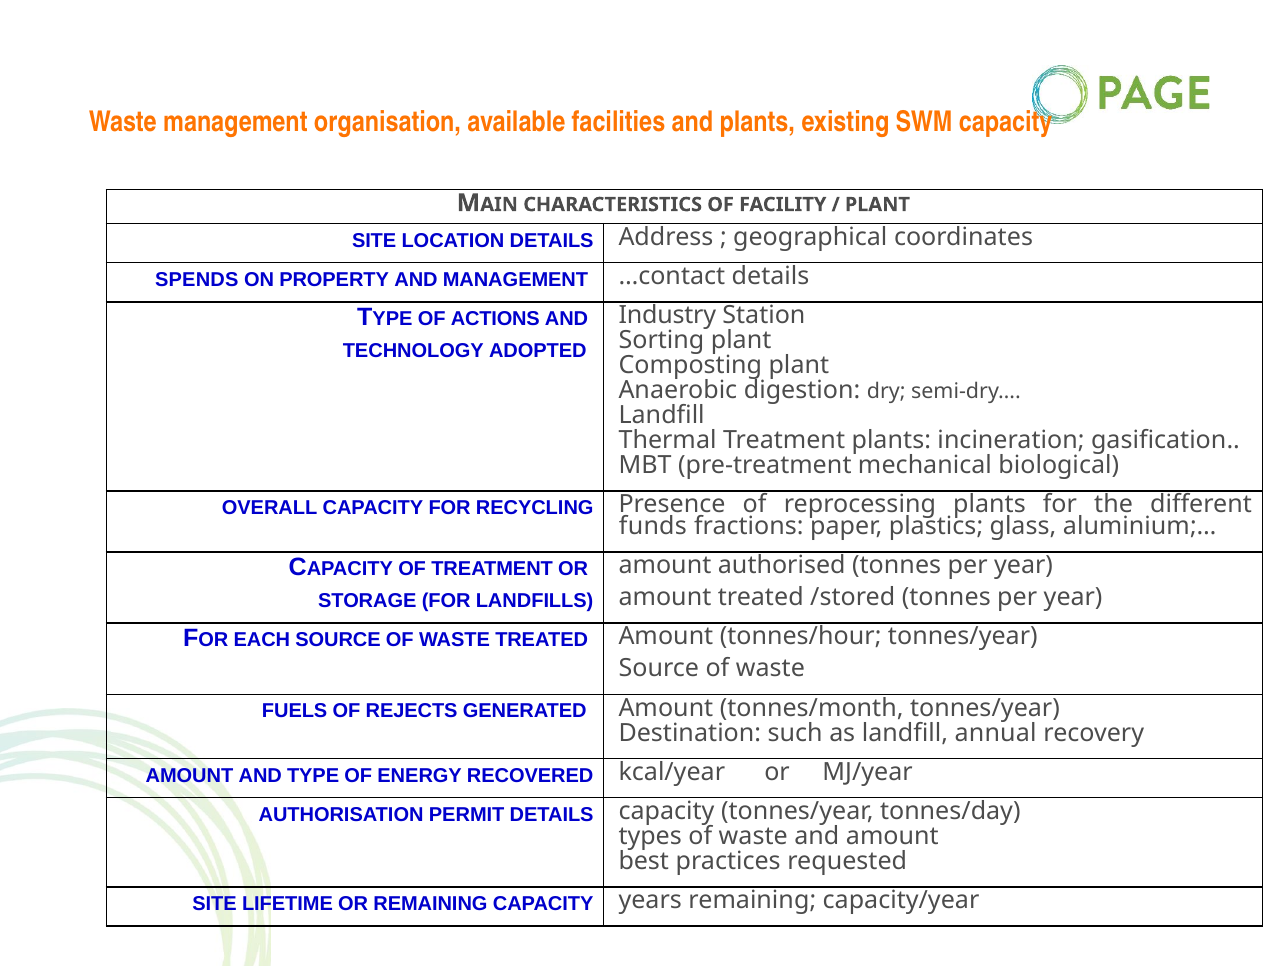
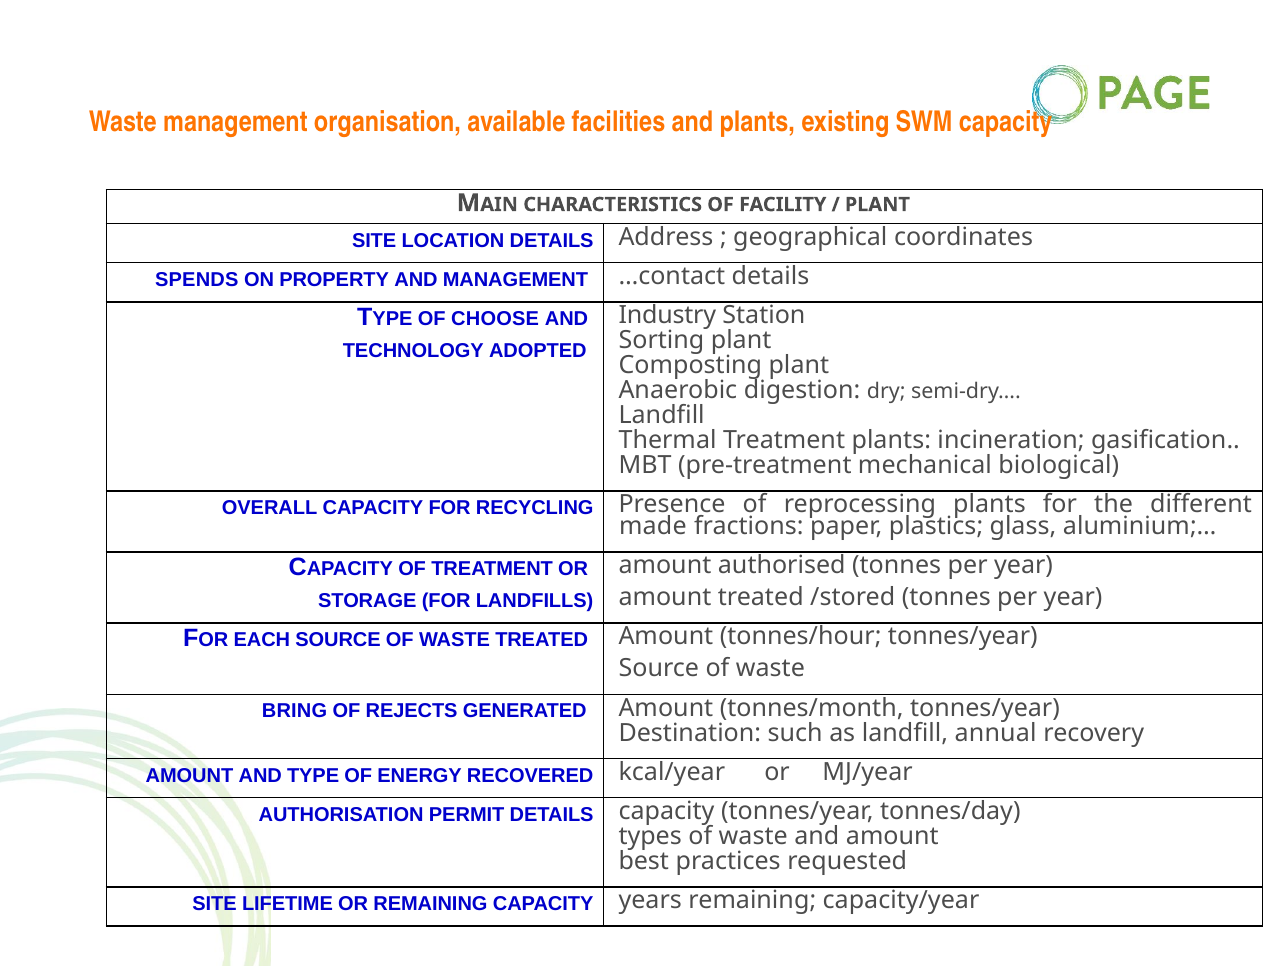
ACTIONS: ACTIONS -> CHOOSE (495, 319)
funds: funds -> made (653, 526)
FUELS: FUELS -> BRING (295, 711)
